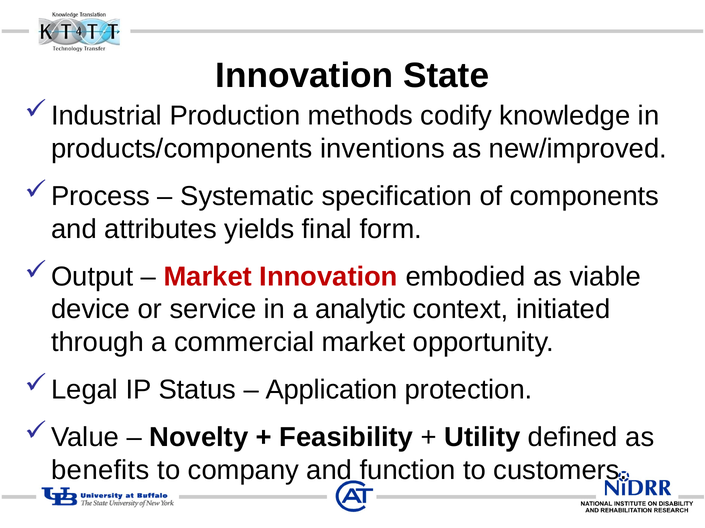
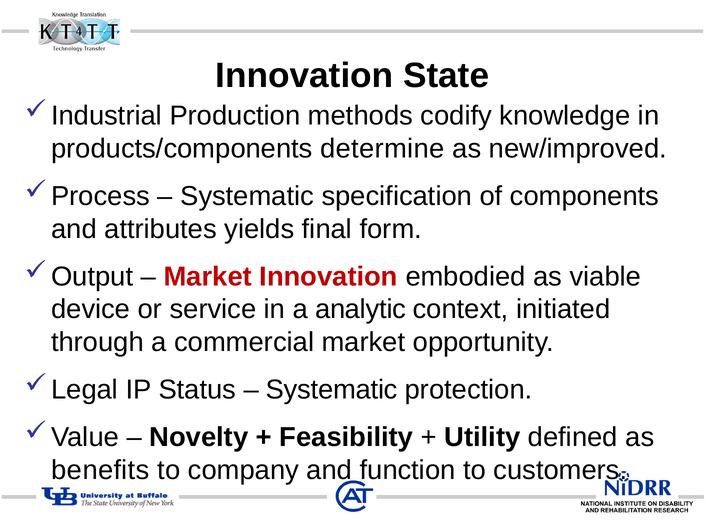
inventions: inventions -> determine (382, 149)
Application: Application -> Systematic (332, 390)
